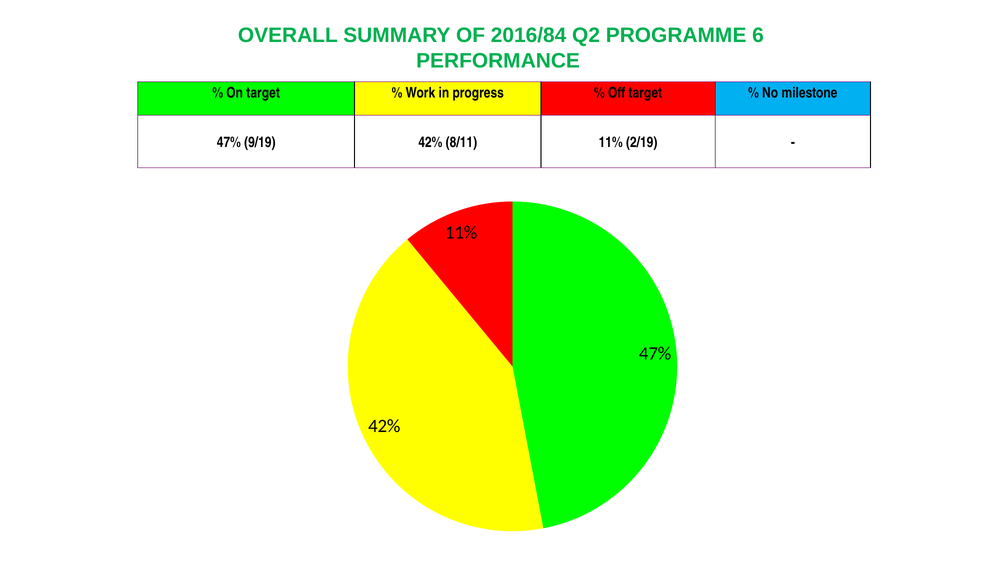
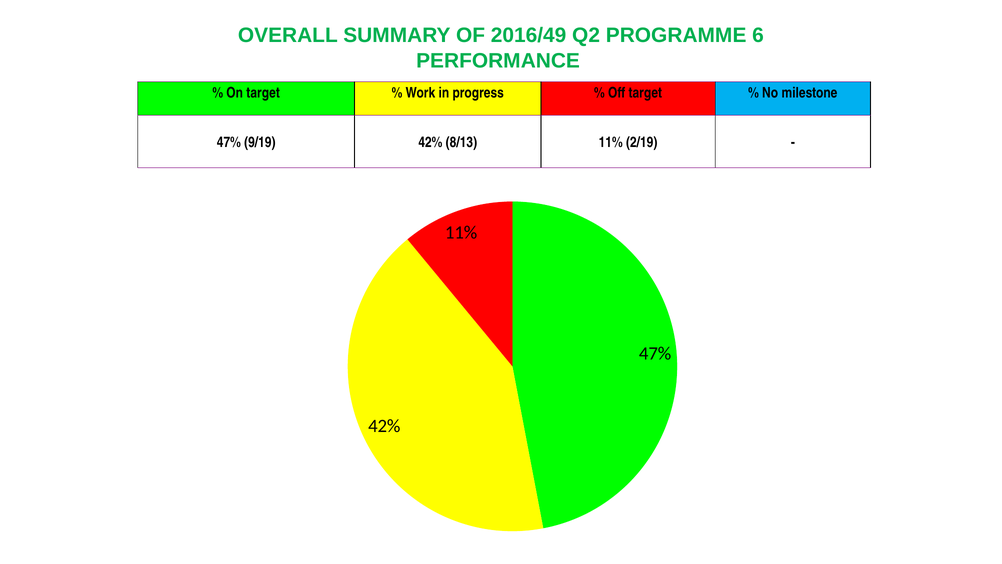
2016/84: 2016/84 -> 2016/49 (529, 36)
8/11: 8/11 -> 8/13 (461, 142)
